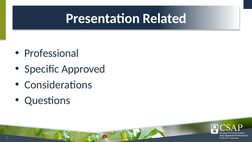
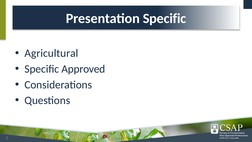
Presentation Related: Related -> Specific (165, 18)
Professional: Professional -> Agricultural (51, 53)
